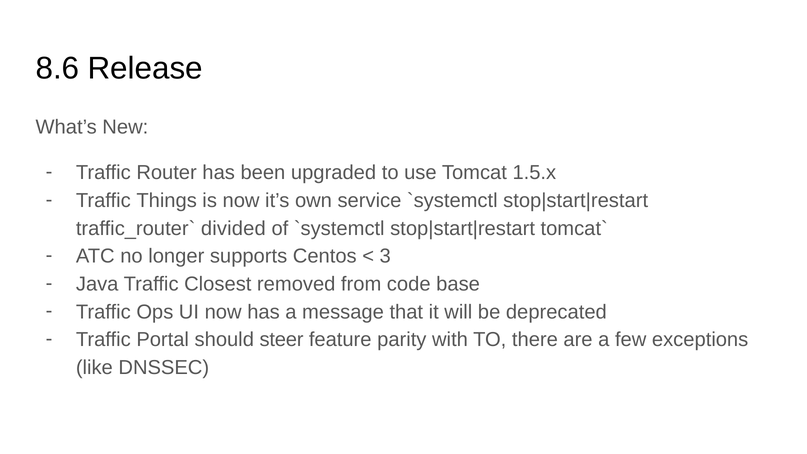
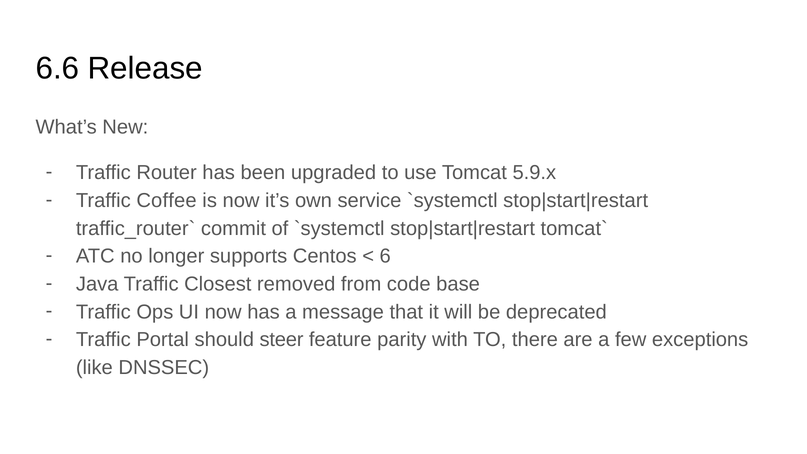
8.6: 8.6 -> 6.6 (57, 68)
1.5.x: 1.5.x -> 5.9.x (534, 173)
Things: Things -> Coffee (167, 200)
divided: divided -> commit (233, 228)
3: 3 -> 6 (385, 256)
